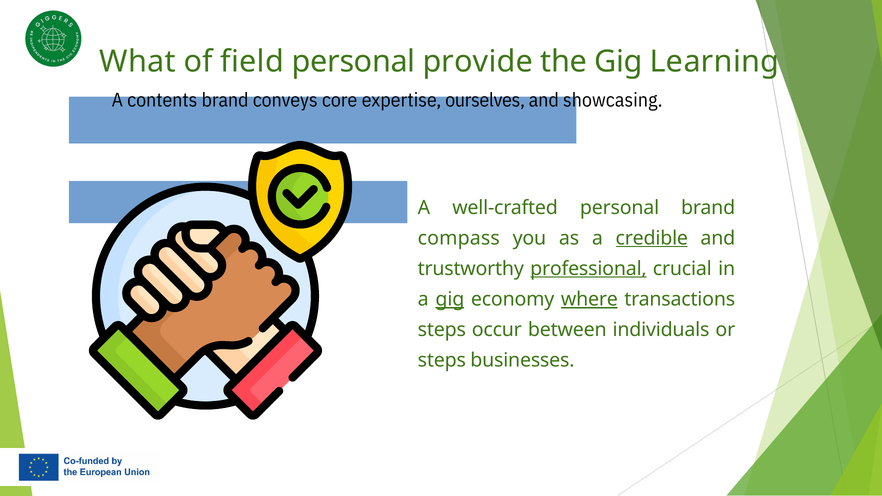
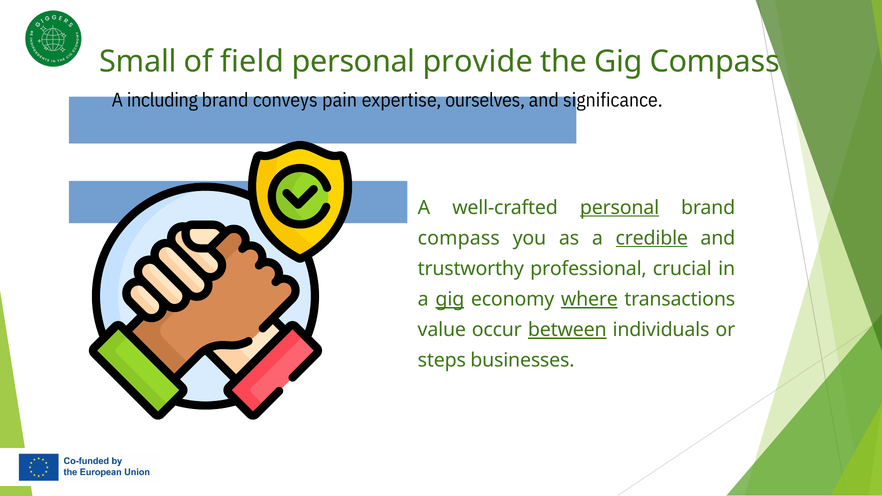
What: What -> Small (138, 62)
Gig Learning: Learning -> Compass (715, 62)
contents: contents -> including (162, 100)
core: core -> pain (340, 100)
showcasing: showcasing -> significance (613, 100)
personal underline: none -> present (620, 208)
professional underline: present -> none (588, 269)
steps: steps -> value (442, 330)
between underline: none -> present (567, 330)
